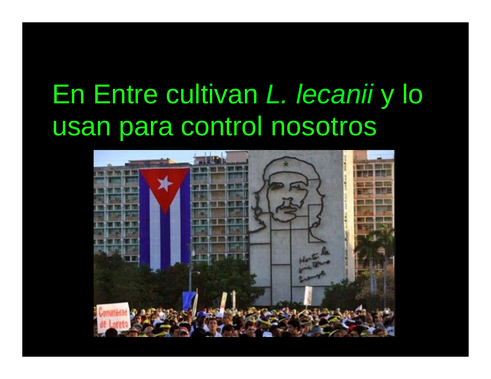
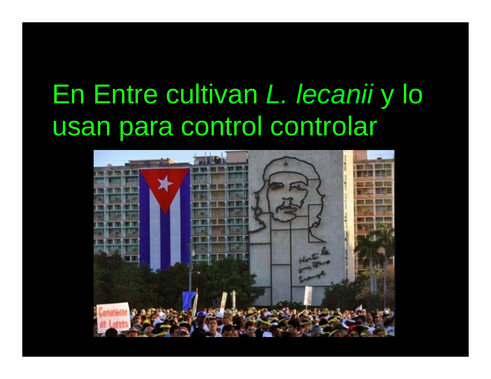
nosotros: nosotros -> controlar (324, 127)
